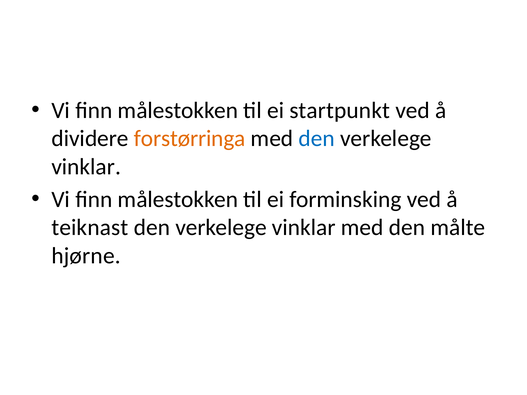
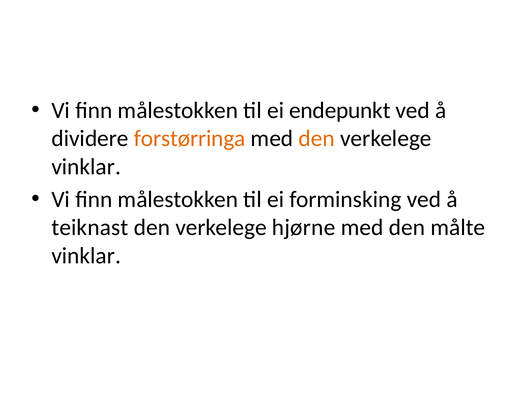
startpunkt: startpunkt -> endepunkt (340, 111)
den colour: blue -> orange (317, 139)
vinklar: vinklar -> hjørne (304, 228)
hjørne: hjørne -> vinklar (86, 256)
